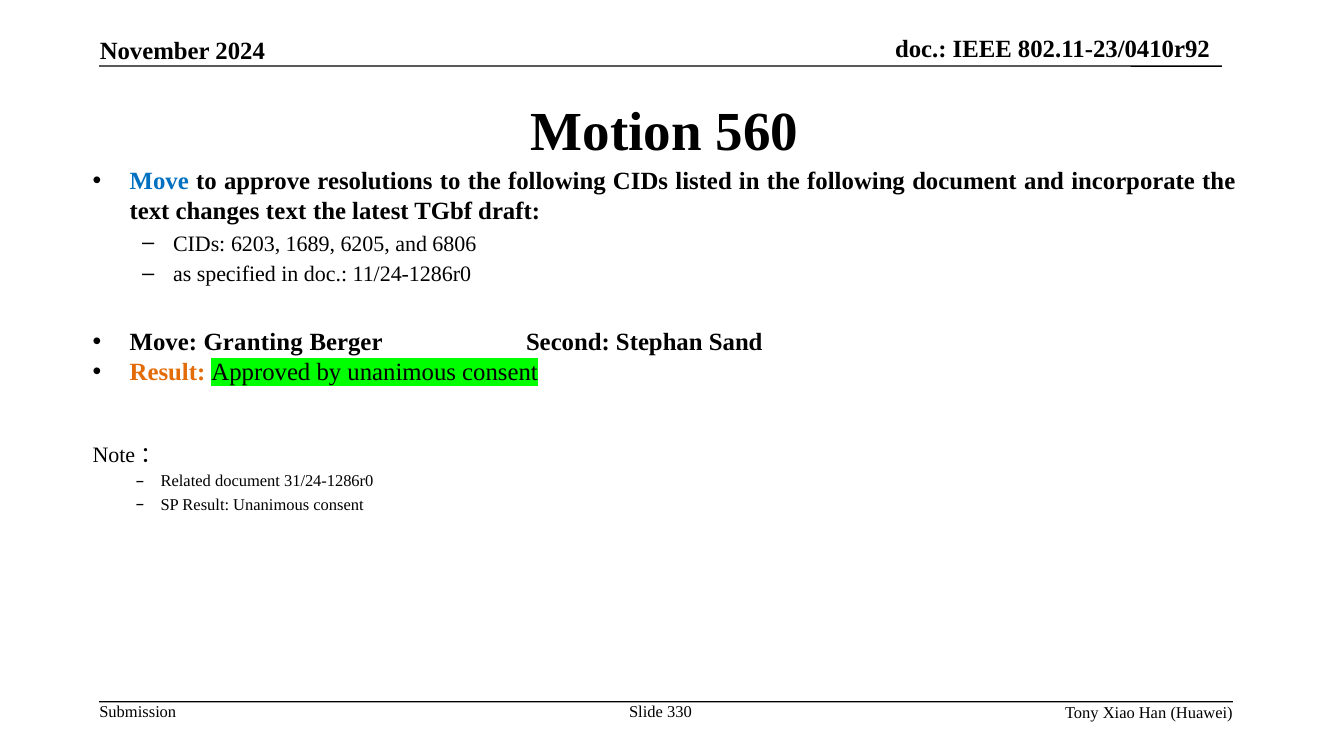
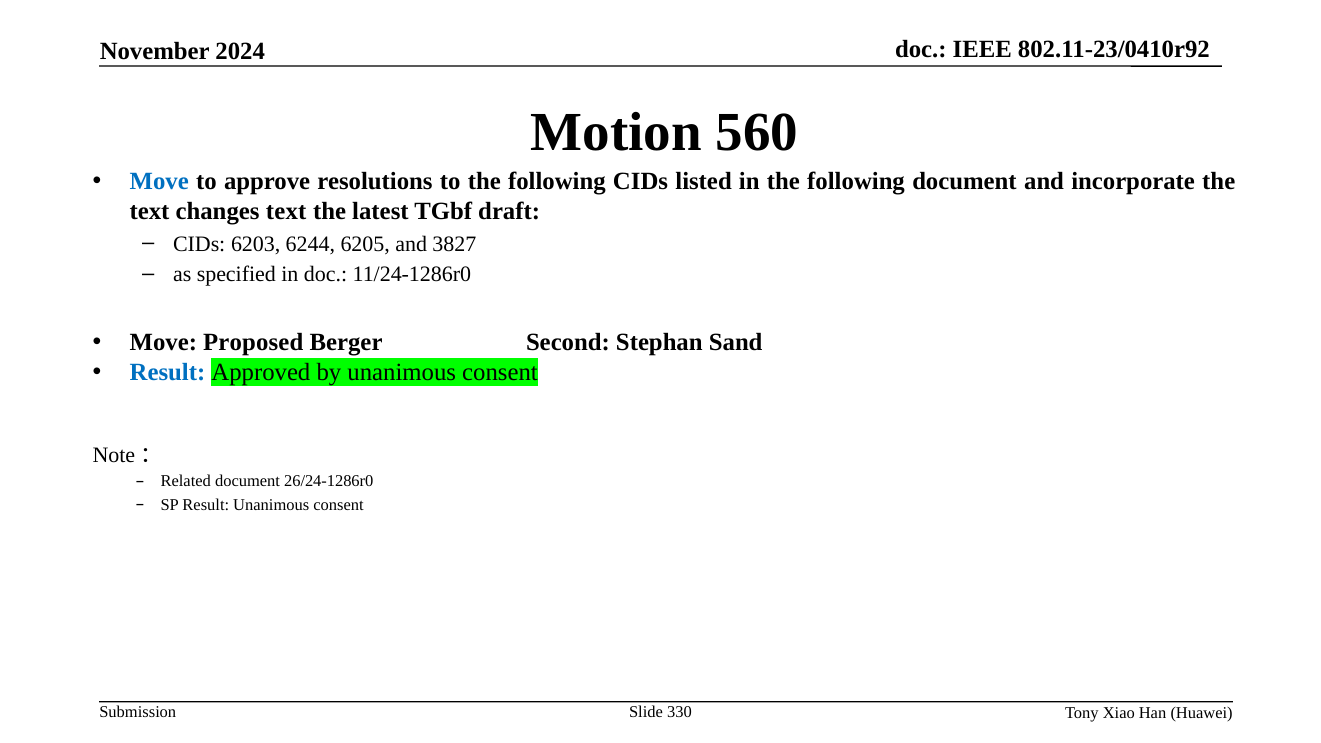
1689: 1689 -> 6244 (310, 244)
6806: 6806 -> 3827 (454, 244)
Granting: Granting -> Proposed (253, 342)
Result colour: orange -> blue (168, 372)
31/24-1286r0: 31/24-1286r0 -> 26/24-1286r0 (329, 482)
